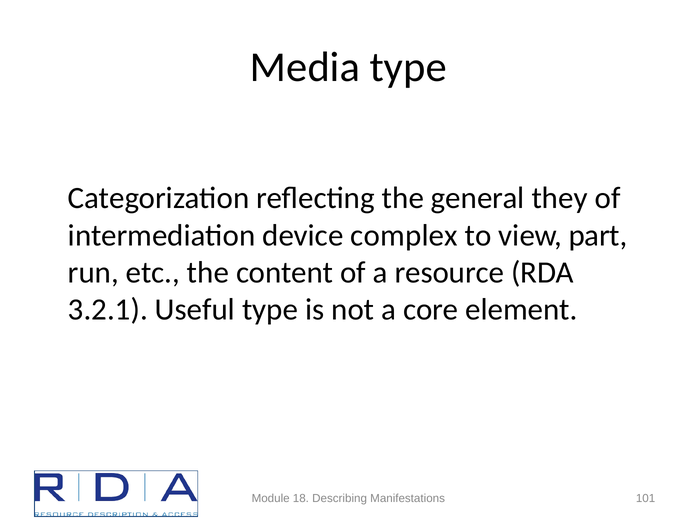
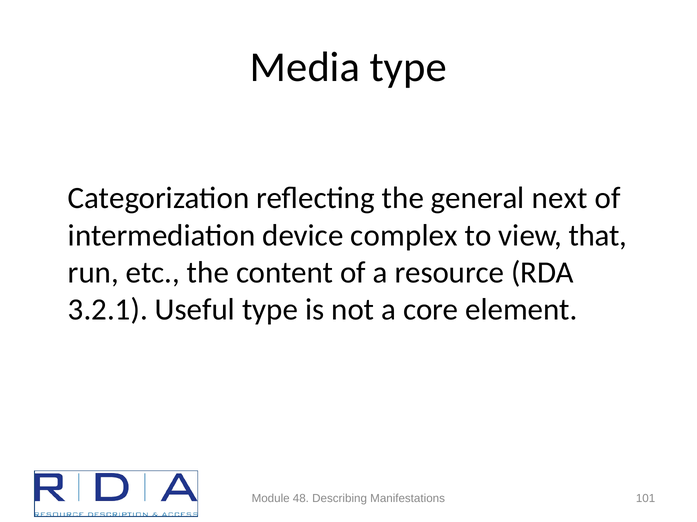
they: they -> next (560, 198)
part: part -> that (598, 236)
18: 18 -> 48 (301, 499)
